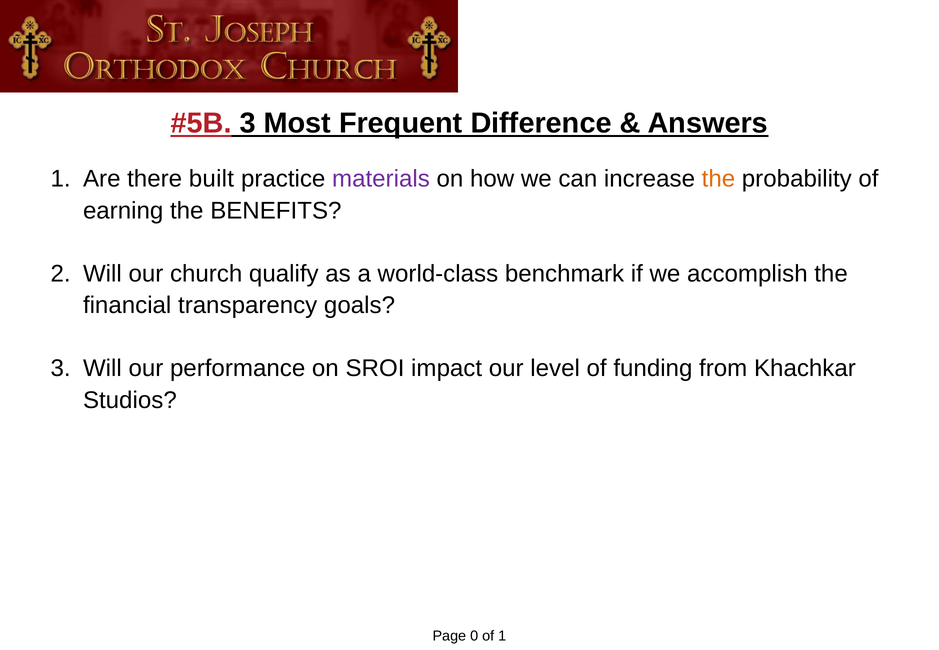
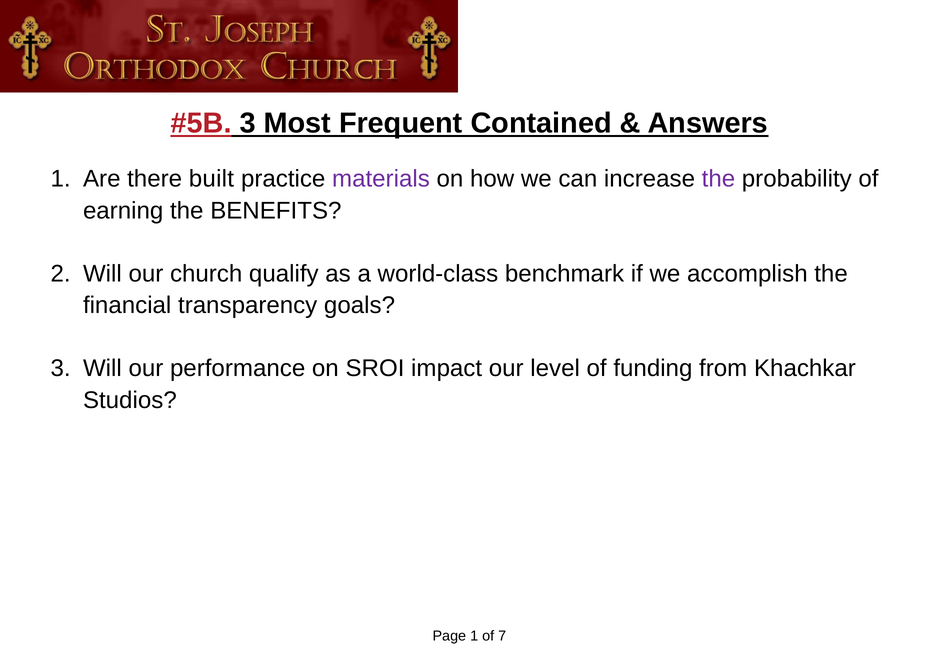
Difference: Difference -> Contained (541, 123)
the colour: orange -> purple (718, 179)
Page 0: 0 -> 1 (474, 636)
of 1: 1 -> 7 (502, 636)
